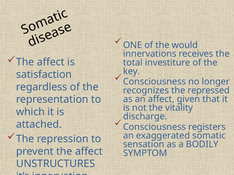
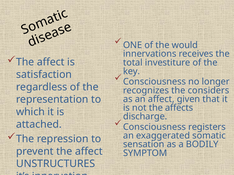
repressed: repressed -> considers (209, 91)
vitality: vitality -> affects (179, 108)
